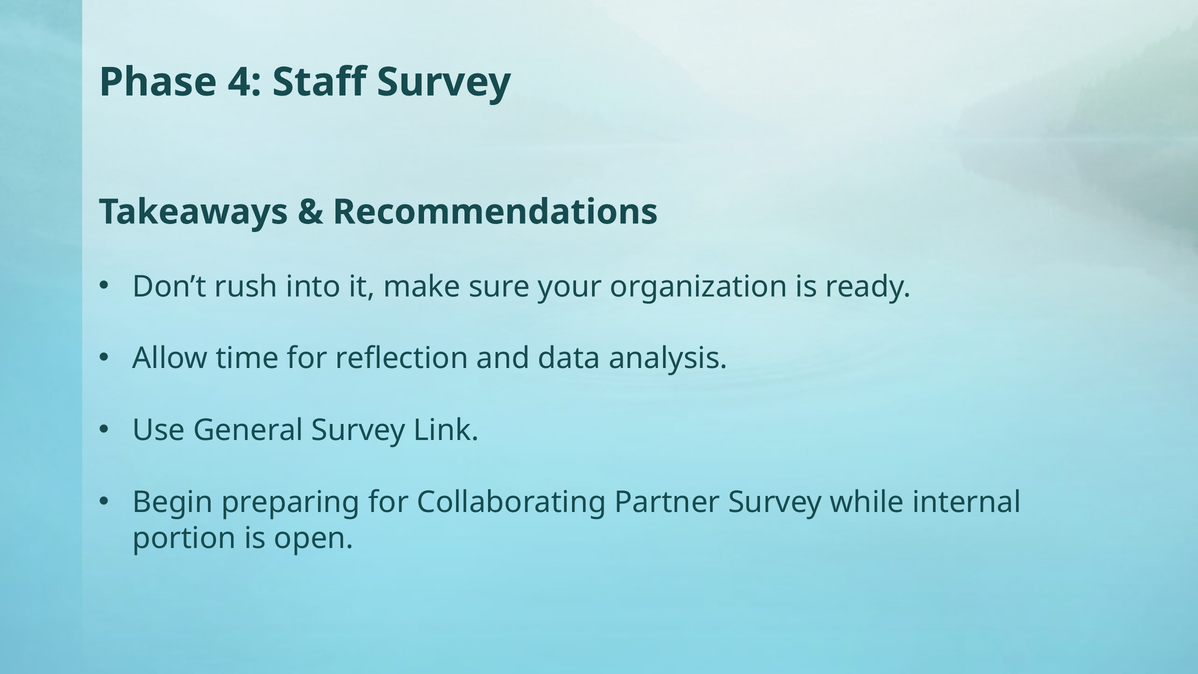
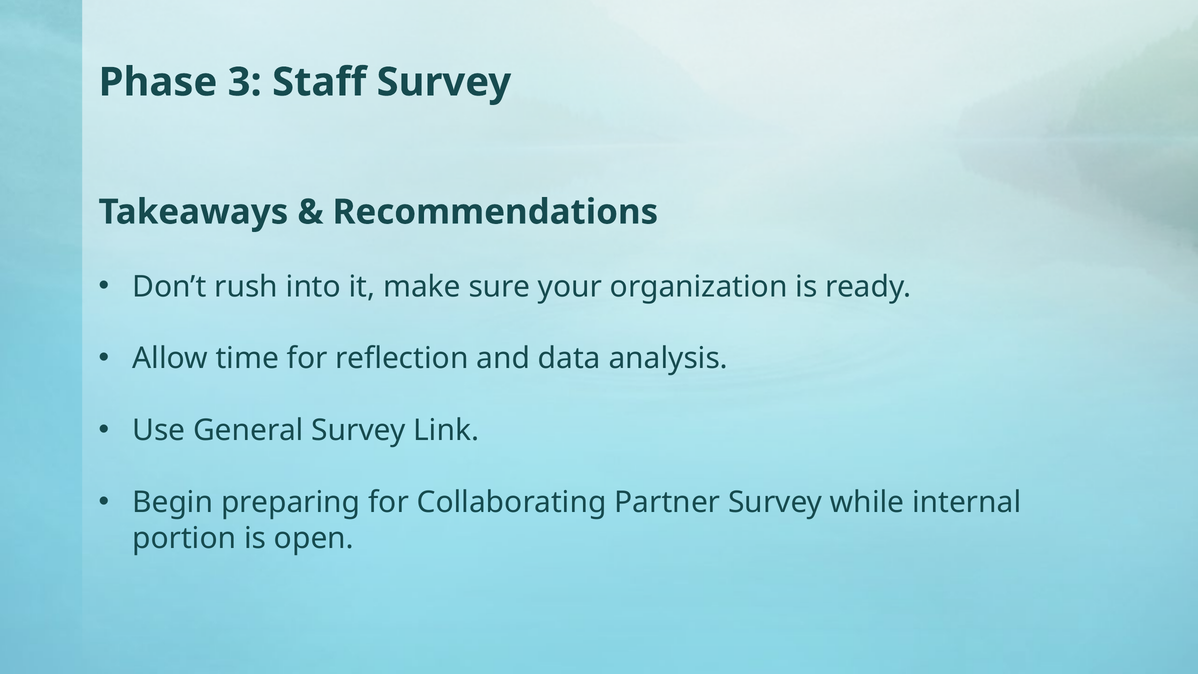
4: 4 -> 3 (245, 82)
